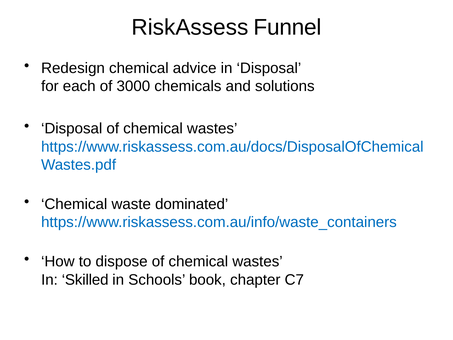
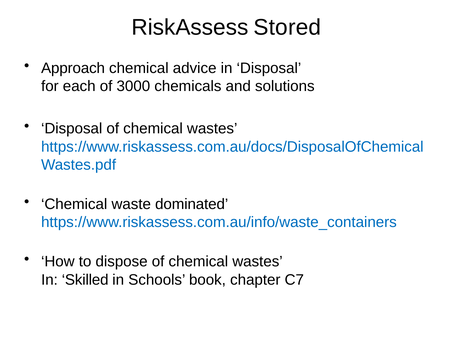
Funnel: Funnel -> Stored (287, 27)
Redesign: Redesign -> Approach (73, 68)
